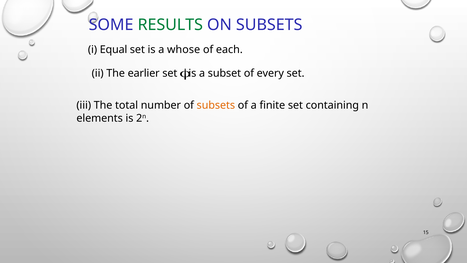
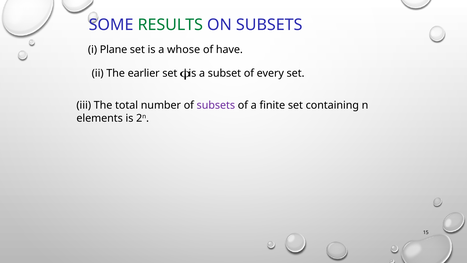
Equal: Equal -> Plane (114, 50)
each: each -> have (229, 50)
subsets colour: orange -> purple (216, 105)
